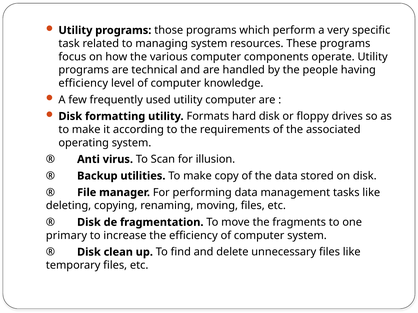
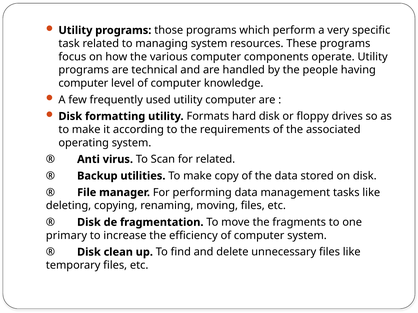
efficiency: efficiency -> computer (83, 83)
for illusion: illusion -> related (215, 160)
